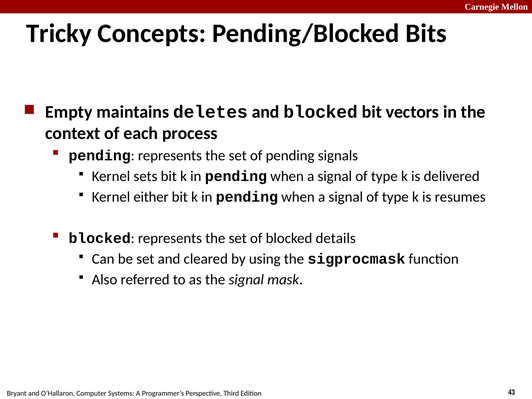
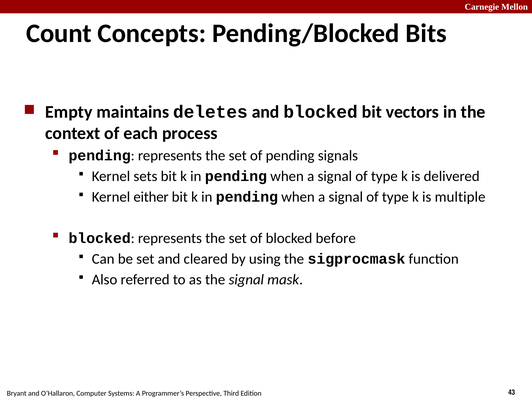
Tricky: Tricky -> Count (59, 33)
resumes: resumes -> multiple (460, 197)
details: details -> before (336, 238)
